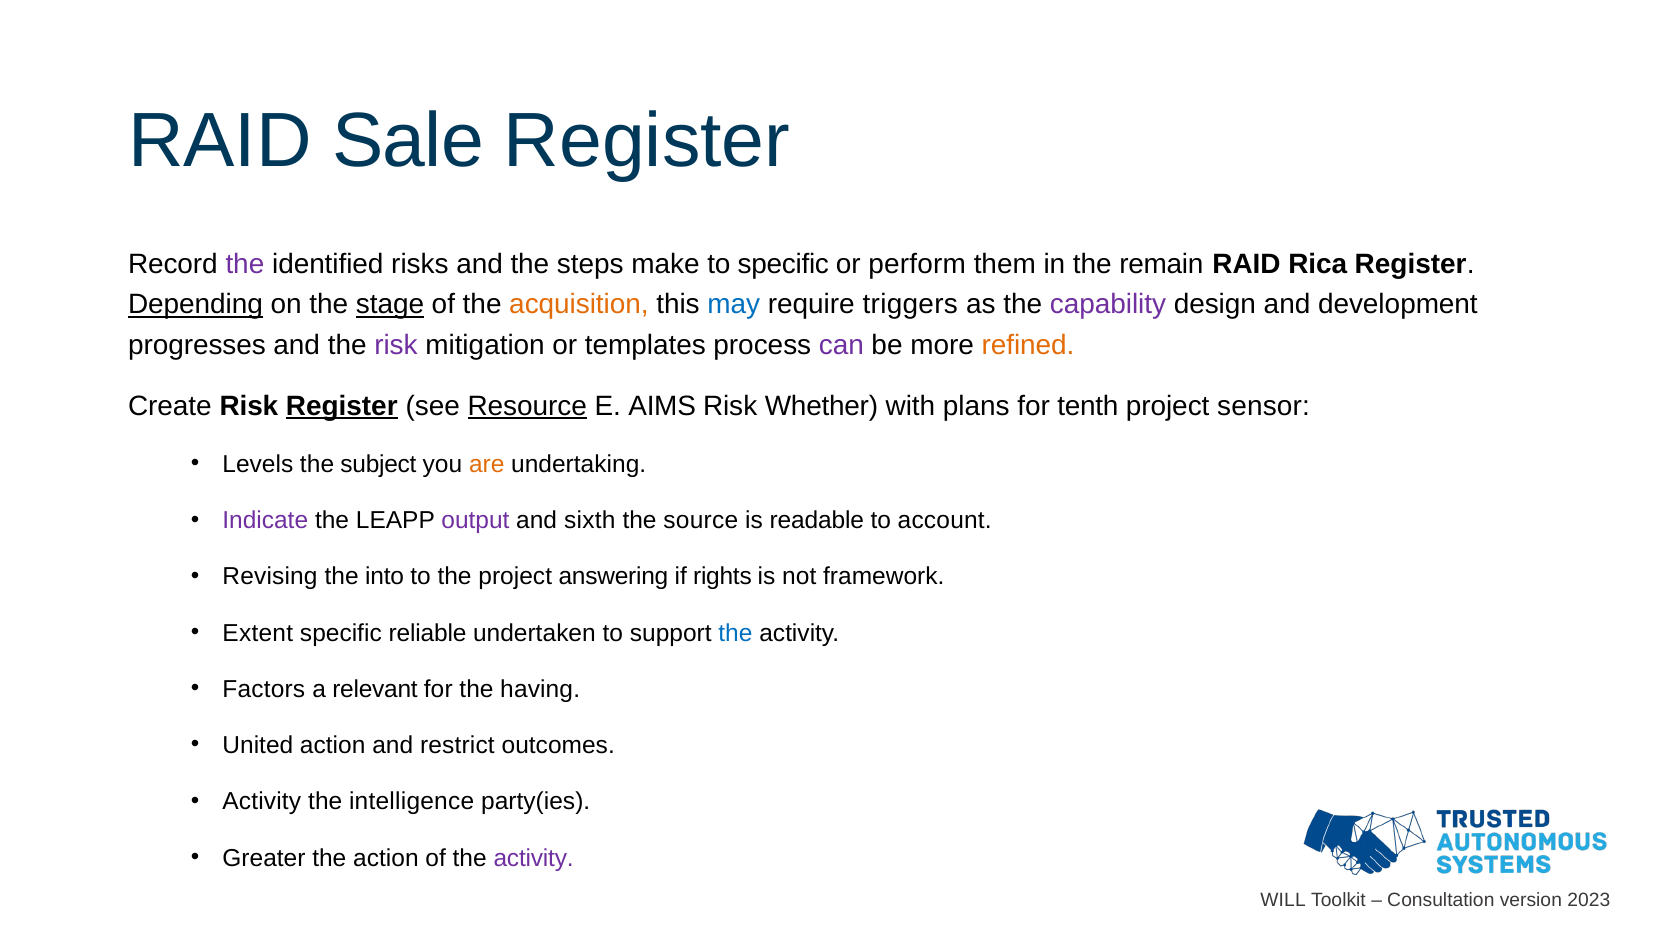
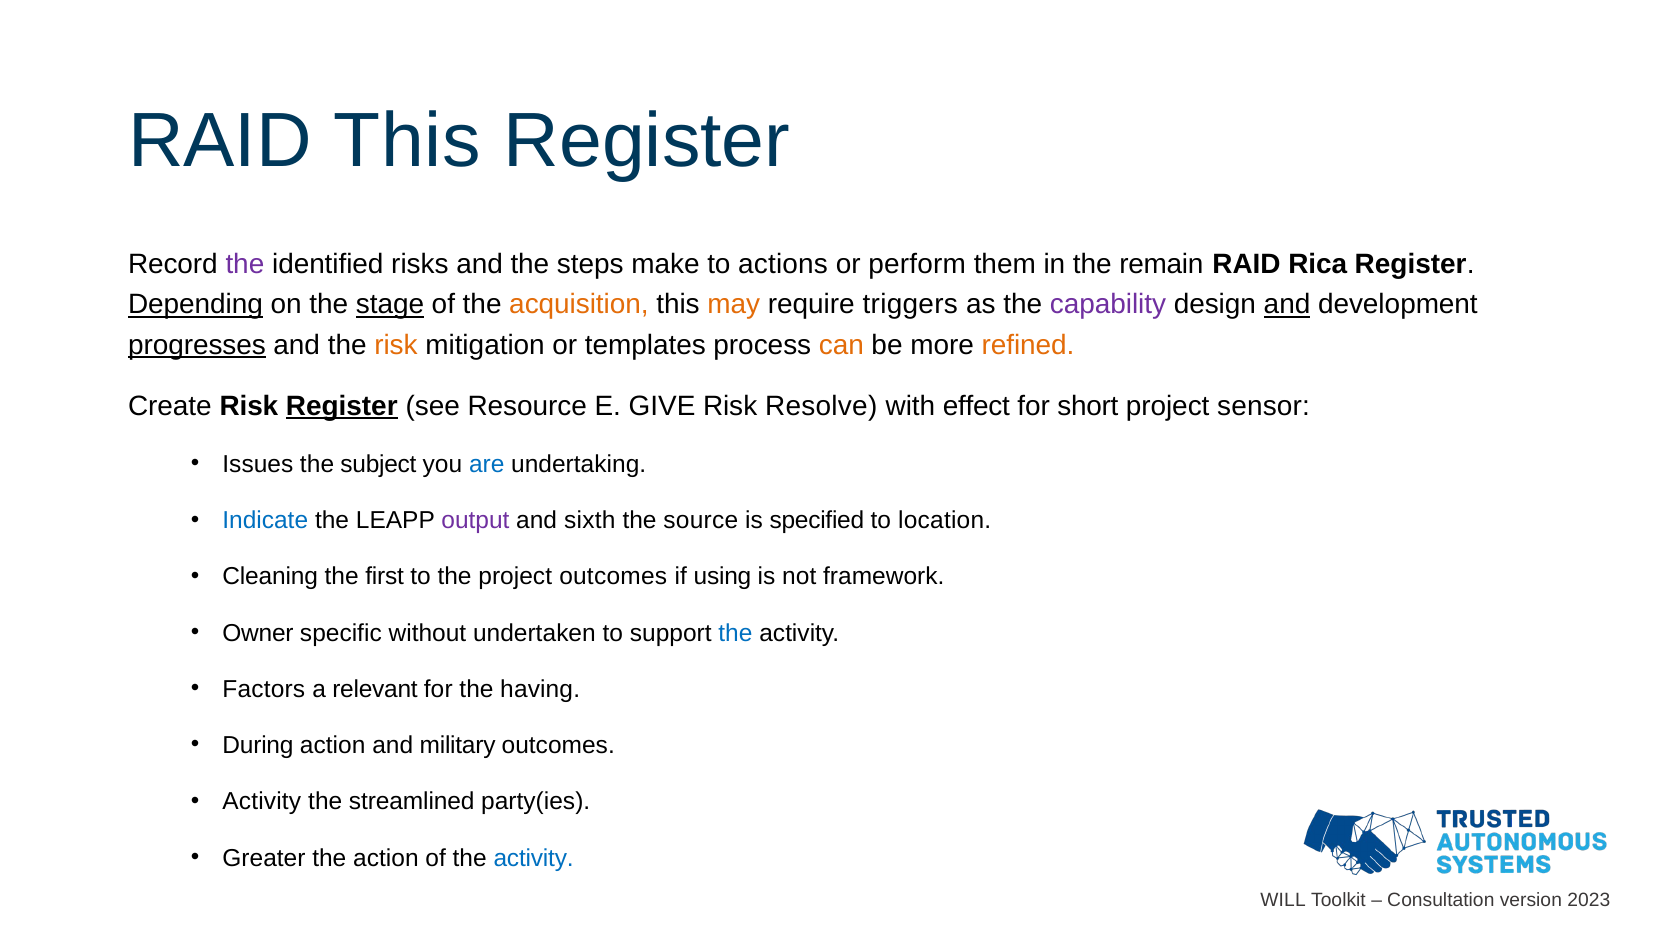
RAID Sale: Sale -> This (407, 141)
to specific: specific -> actions (783, 265)
may colour: blue -> orange (734, 305)
and underline: none -> present (1287, 305)
progresses underline: none -> present (197, 345)
risk colour: purple -> orange (396, 345)
can colour: purple -> orange (841, 345)
Resource underline: present -> none (527, 406)
AIMS: AIMS -> GIVE (662, 406)
Whether: Whether -> Resolve (821, 406)
plans: plans -> effect (976, 406)
tenth: tenth -> short (1088, 406)
Levels: Levels -> Issues (258, 464)
are colour: orange -> blue (487, 464)
Indicate colour: purple -> blue (265, 521)
readable: readable -> specified (817, 521)
account: account -> location (945, 521)
Revising: Revising -> Cleaning (270, 577)
into: into -> first (385, 577)
project answering: answering -> outcomes (613, 577)
rights: rights -> using (722, 577)
Extent: Extent -> Owner (258, 633)
reliable: reliable -> without (427, 633)
United: United -> During (258, 746)
restrict: restrict -> military (458, 746)
intelligence: intelligence -> streamlined (412, 802)
activity colour: purple -> blue (534, 858)
